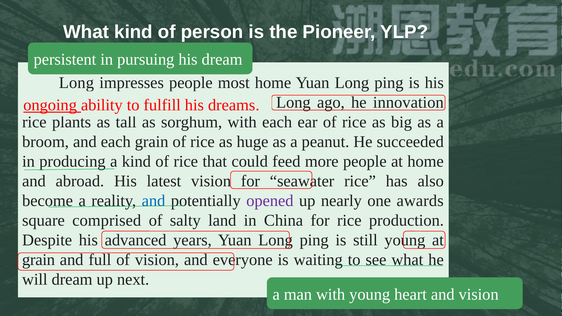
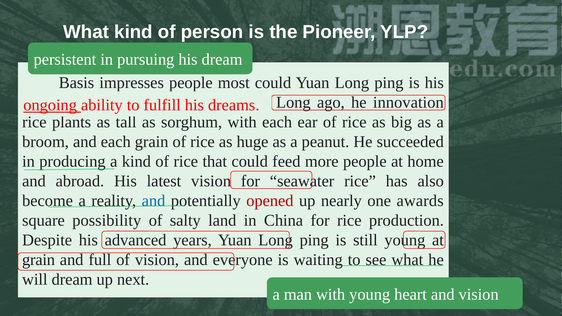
Long: Long -> Basis (77, 83)
most home: home -> could (273, 83)
opened colour: purple -> red (270, 201)
comprised: comprised -> possibility (107, 220)
